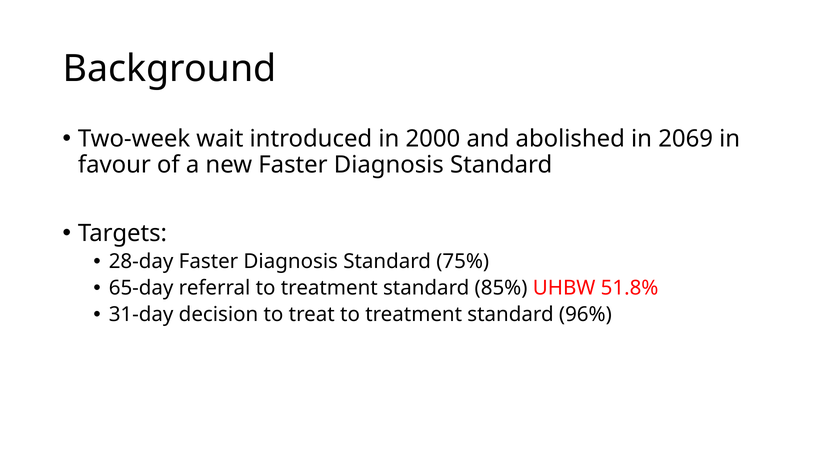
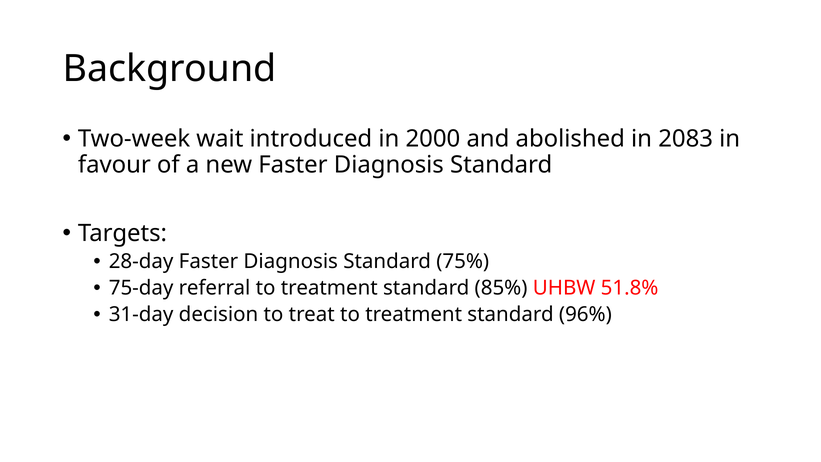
2069: 2069 -> 2083 (686, 139)
65-day: 65-day -> 75-day (141, 288)
